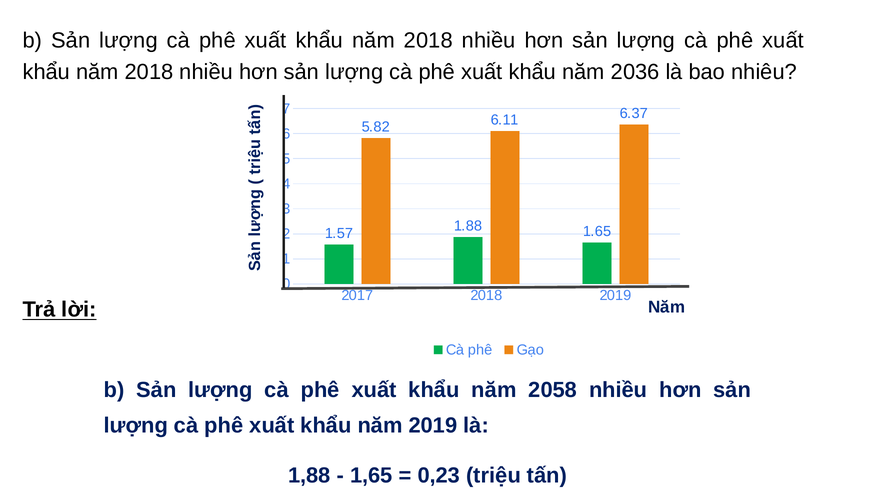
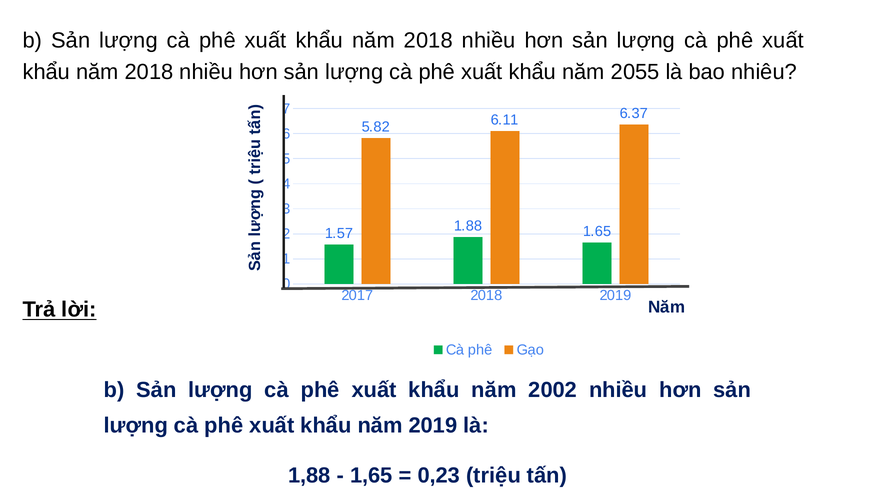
2036: 2036 -> 2055 (635, 72)
2058: 2058 -> 2002 (553, 390)
